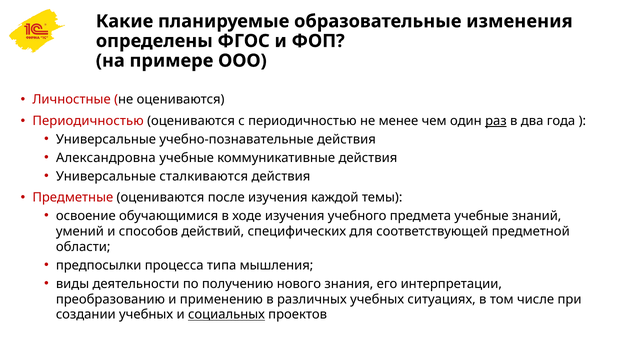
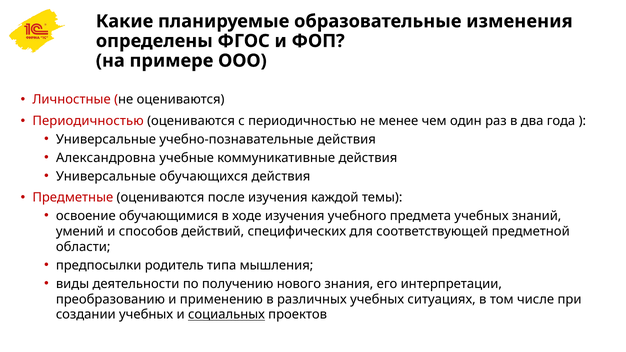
раз underline: present -> none (496, 121)
сталкиваются: сталкиваются -> обучающихся (204, 176)
предмета учебные: учебные -> учебных (482, 216)
процесса: процесса -> родитель (174, 265)
